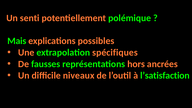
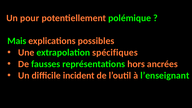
senti: senti -> pour (30, 18)
niveaux: niveaux -> incident (79, 76)
l’satisfaction: l’satisfaction -> l’enseignant (165, 76)
